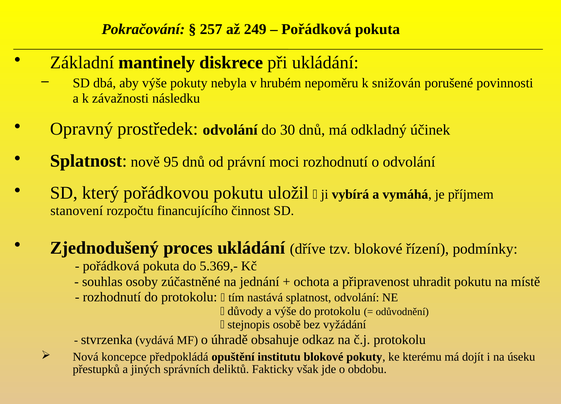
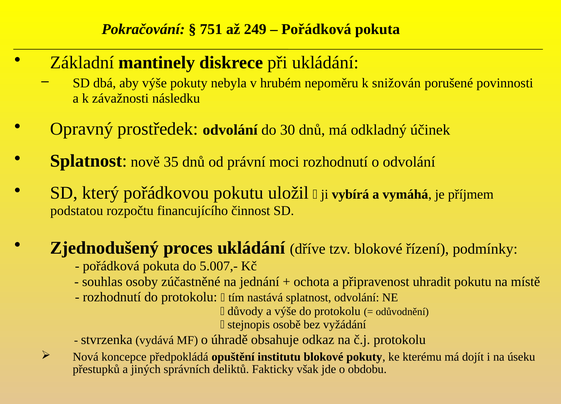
257: 257 -> 751 (211, 29)
95: 95 -> 35 (171, 162)
stanovení: stanovení -> podstatou (77, 211)
5.369,-: 5.369,- -> 5.007,- (219, 266)
